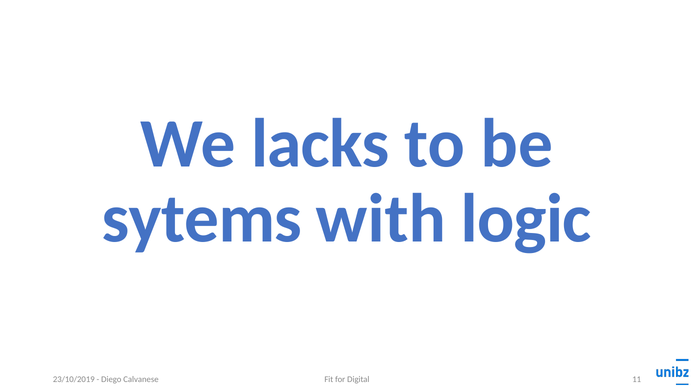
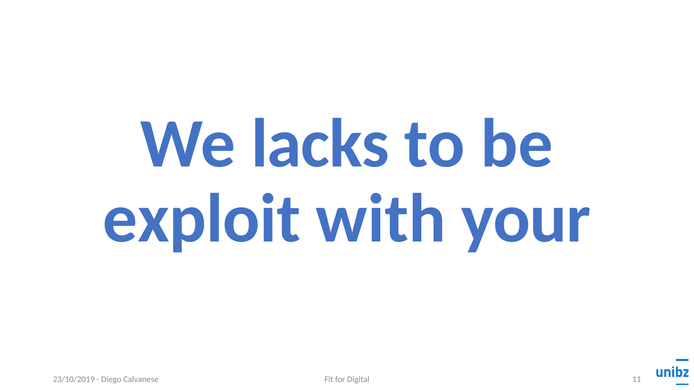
sytems: sytems -> exploit (202, 219)
logic: logic -> your (526, 219)
